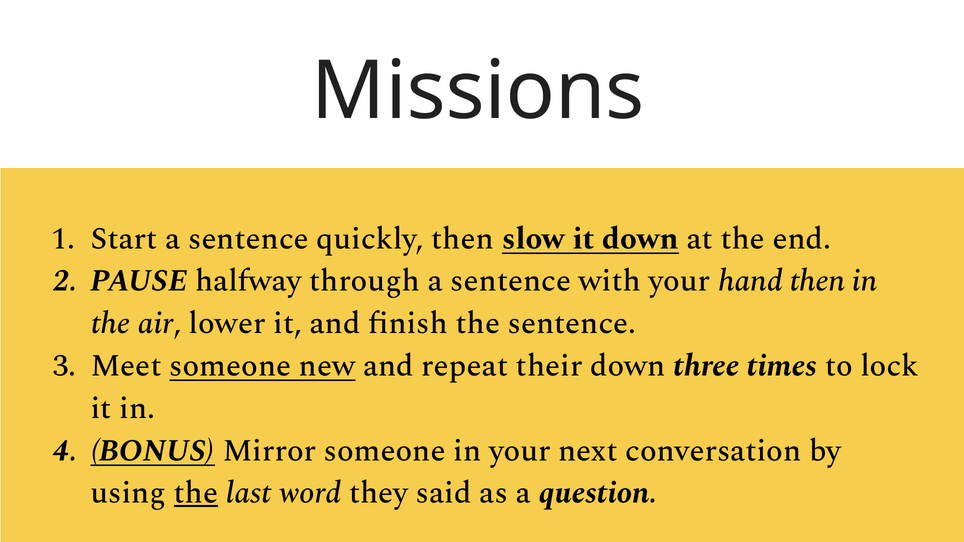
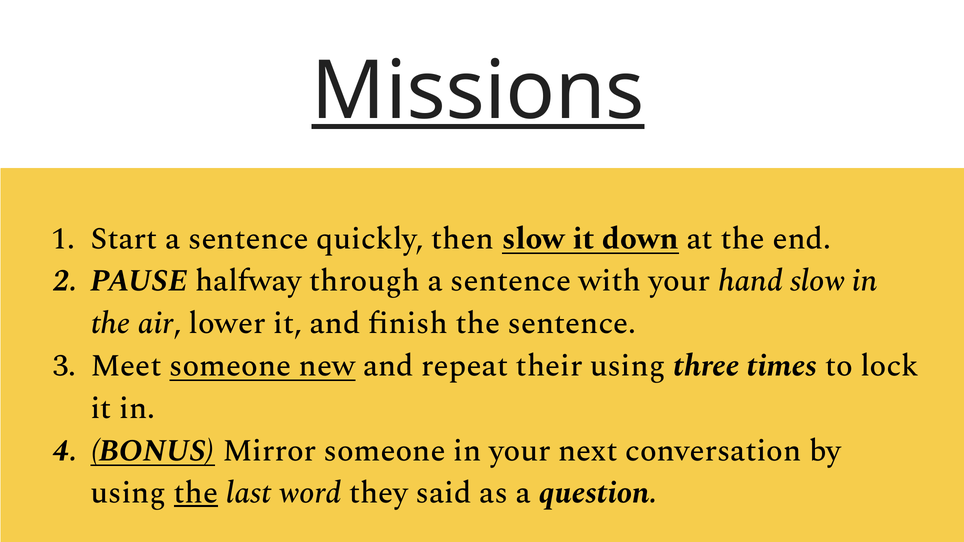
Missions underline: none -> present (478, 92)
hand then: then -> slow (817, 281)
their down: down -> using (628, 366)
